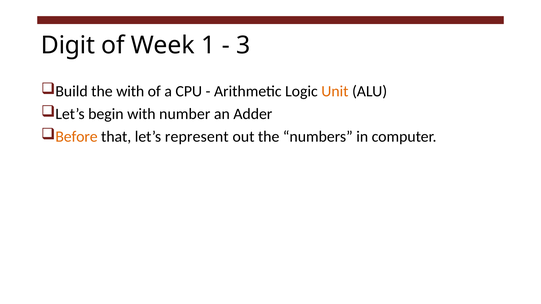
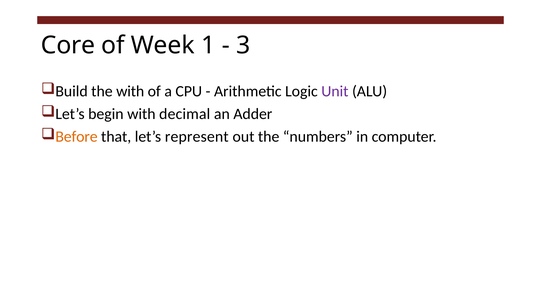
Digit: Digit -> Core (68, 45)
Unit colour: orange -> purple (335, 91)
number: number -> decimal (185, 114)
